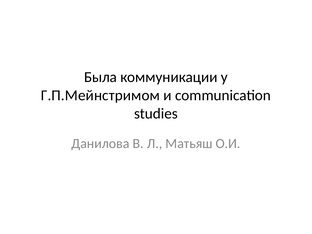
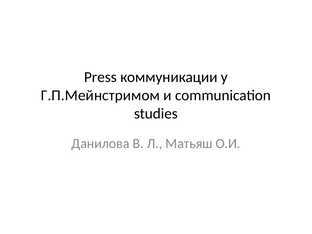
Была: Была -> Press (100, 77)
